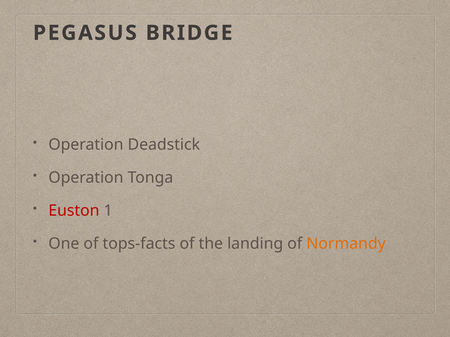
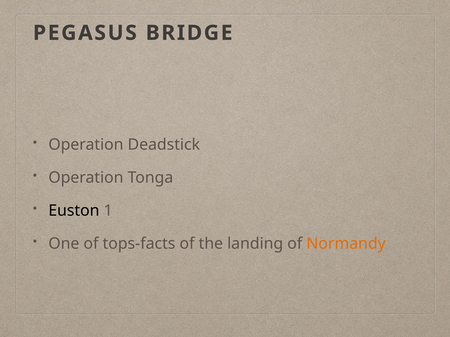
Euston colour: red -> black (74, 211)
